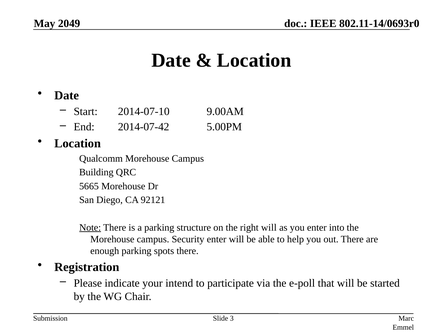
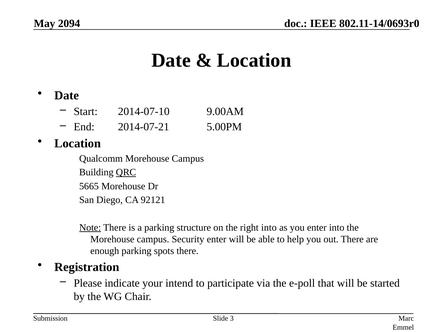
2049: 2049 -> 2094 (69, 24)
2014-07-42: 2014-07-42 -> 2014-07-21 (144, 127)
QRC underline: none -> present (126, 172)
right will: will -> into (269, 228)
